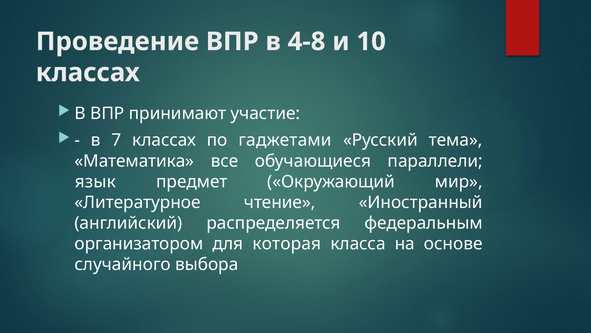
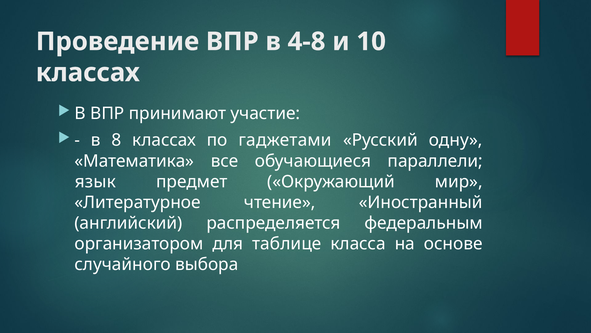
7: 7 -> 8 (116, 140)
тема: тема -> одну (456, 140)
которая: которая -> таблице (287, 243)
